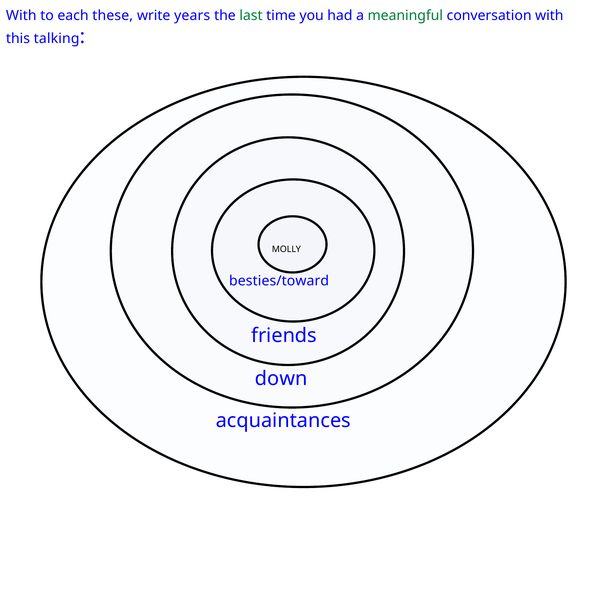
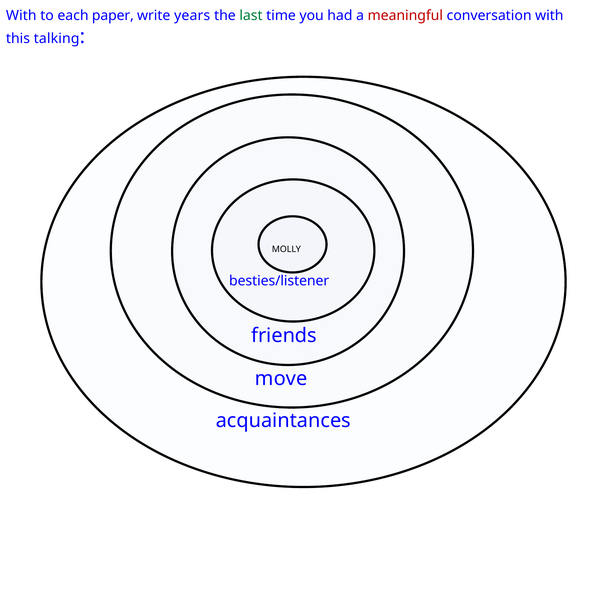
these: these -> paper (113, 16)
meaningful colour: green -> red (405, 16)
besties/toward: besties/toward -> besties/listener (279, 281)
down: down -> move (281, 379)
